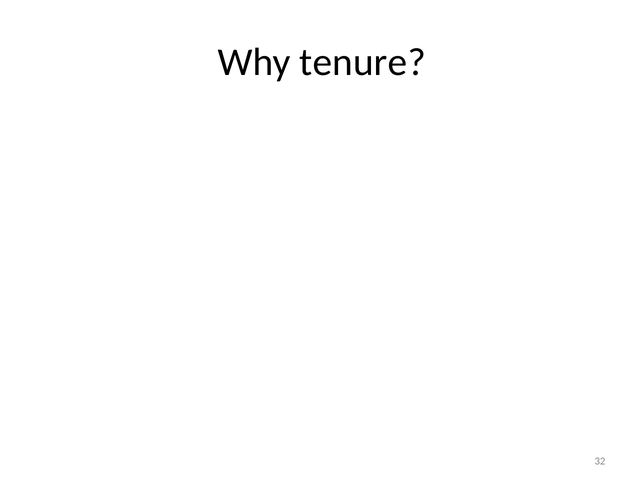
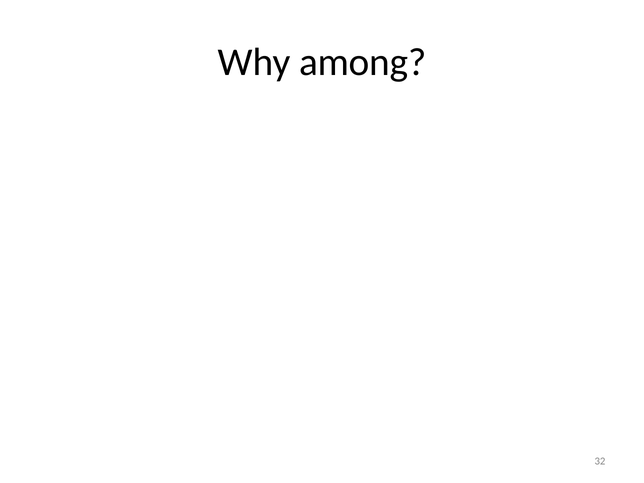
tenure: tenure -> among (363, 62)
